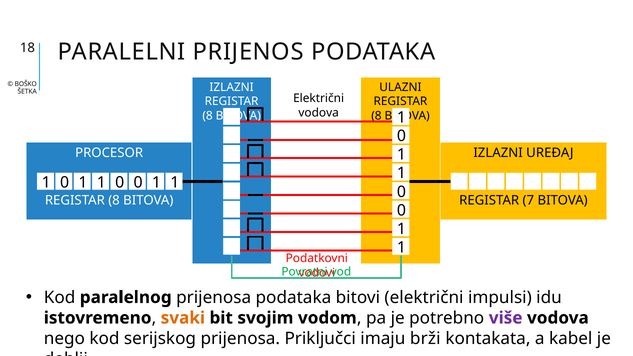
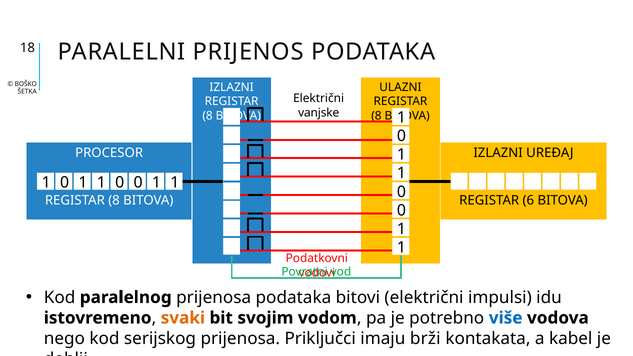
vodova: vodova -> vanjske (319, 113)
7: 7 -> 6 (528, 201)
više colour: purple -> blue (506, 318)
